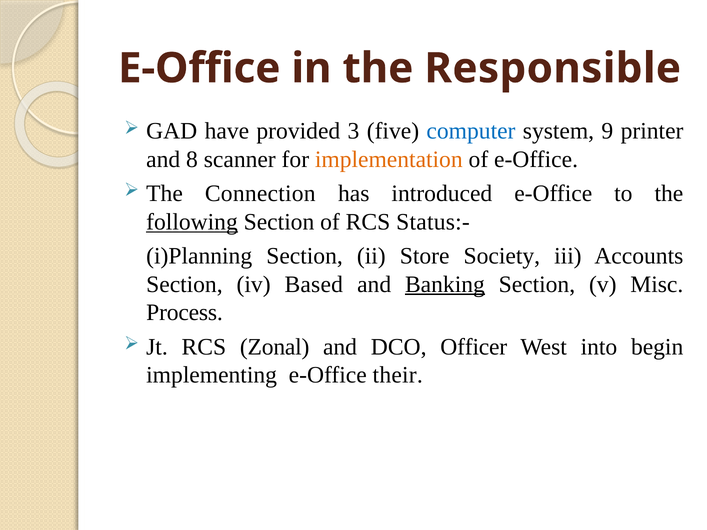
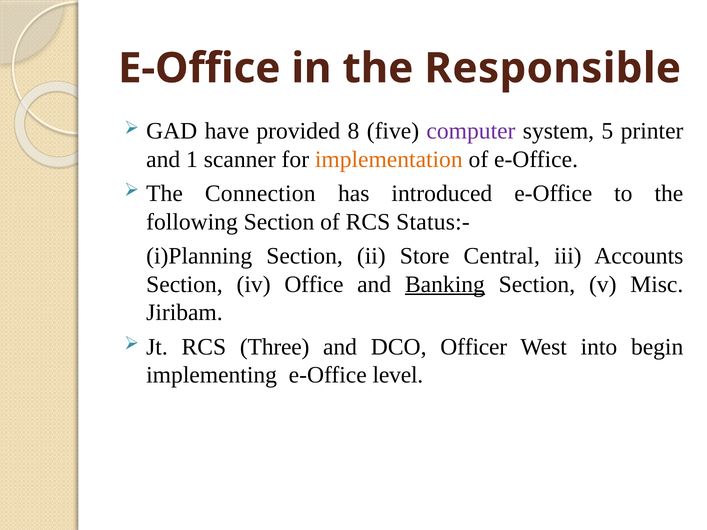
3: 3 -> 8 (354, 131)
computer colour: blue -> purple (471, 131)
9: 9 -> 5 (607, 131)
8: 8 -> 1 (192, 160)
following underline: present -> none (192, 222)
Society: Society -> Central (502, 256)
Based: Based -> Office (314, 284)
Process: Process -> Jiribam (184, 313)
Zonal: Zonal -> Three (275, 347)
their: their -> level (398, 375)
